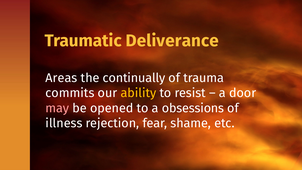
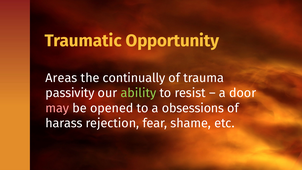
Deliverance: Deliverance -> Opportunity (172, 41)
commits: commits -> passivity (70, 93)
ability colour: yellow -> light green (138, 93)
illness: illness -> harass (64, 123)
